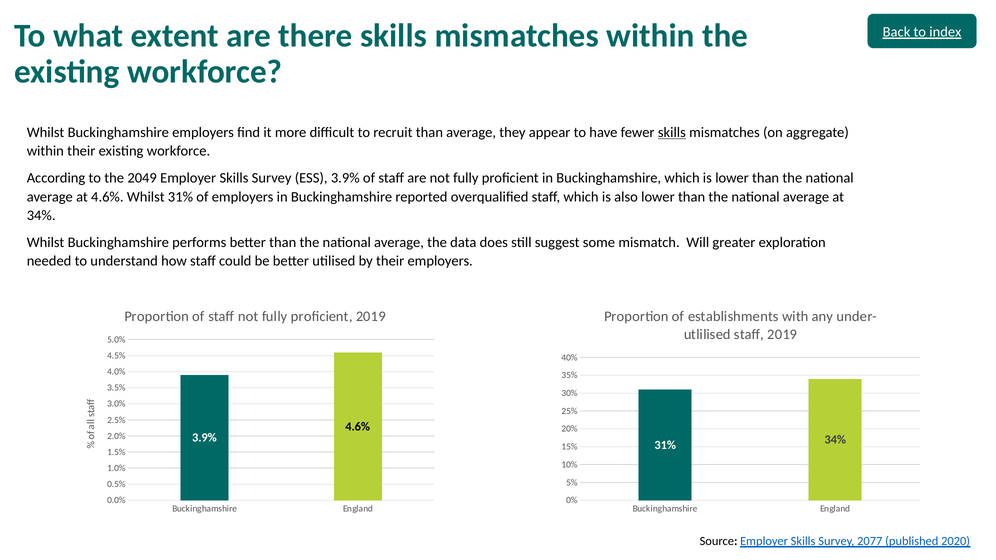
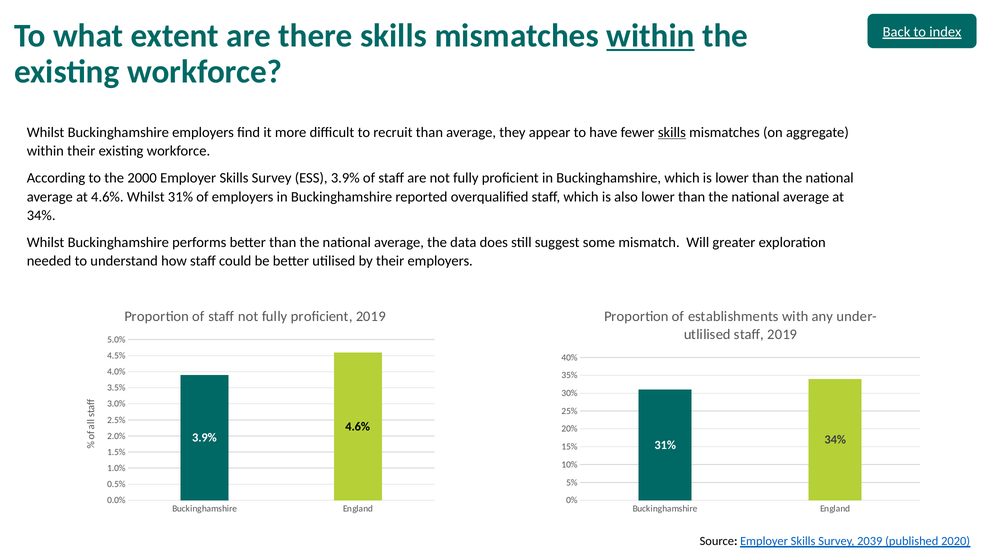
within underline: none -> present (650, 36)
2049: 2049 -> 2000 (142, 178)
2077: 2077 -> 2039 (870, 542)
